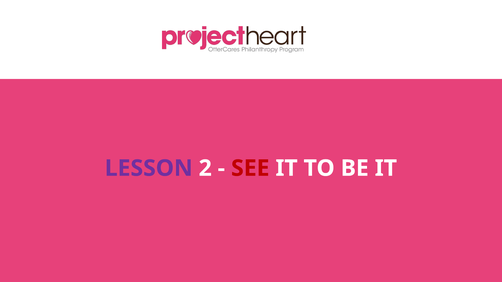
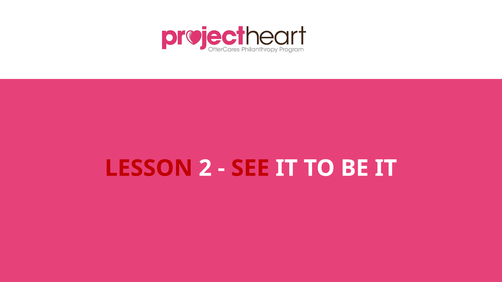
LESSON colour: purple -> red (149, 168)
